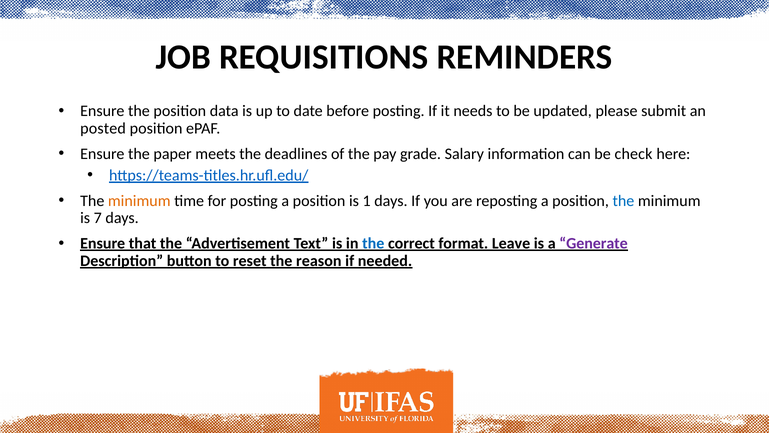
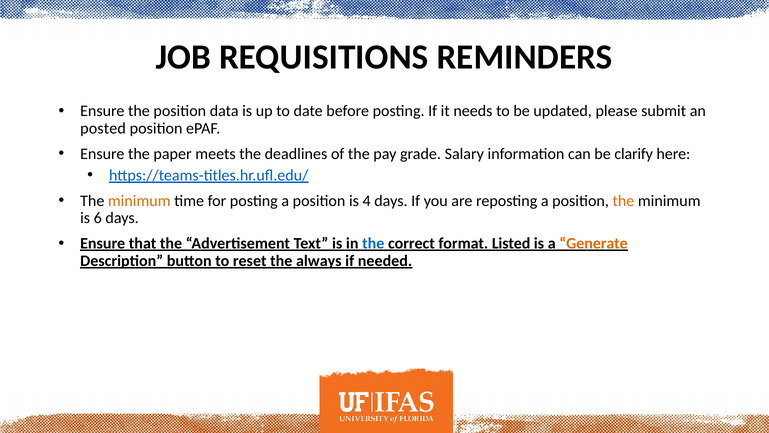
check: check -> clarify (634, 154)
1: 1 -> 4 (367, 201)
the colour: blue -> orange (623, 201)
7: 7 -> 6 (98, 218)
Leave: Leave -> Listed (511, 243)
Generate colour: purple -> orange (594, 243)
reason: reason -> always (319, 260)
